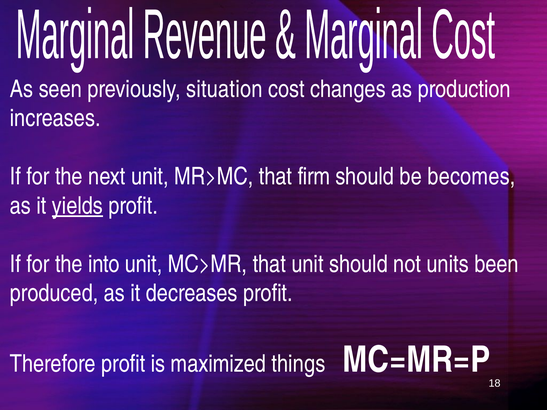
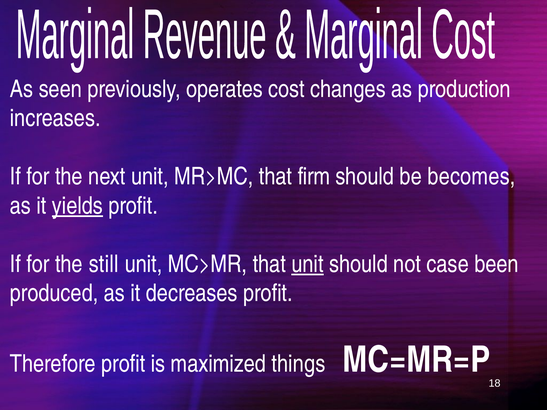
situation: situation -> operates (225, 89)
into: into -> still (104, 264)
unit underline: none -> present (308, 264)
units: units -> case (448, 264)
